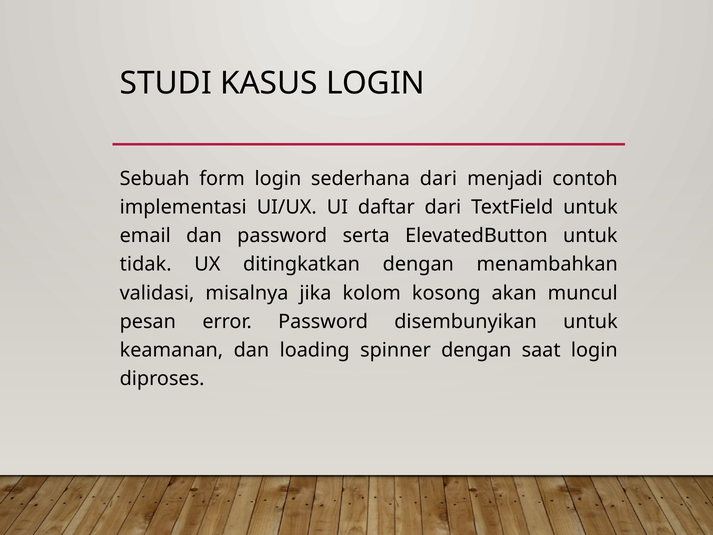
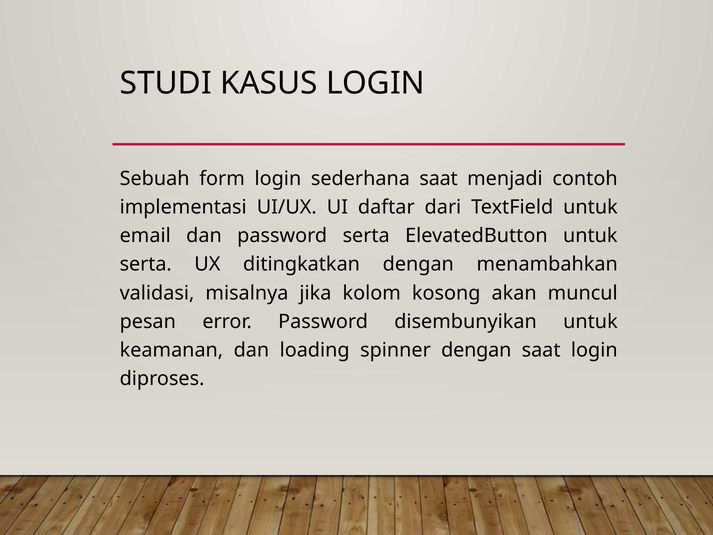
sederhana dari: dari -> saat (439, 179)
tidak: tidak -> serta (146, 264)
